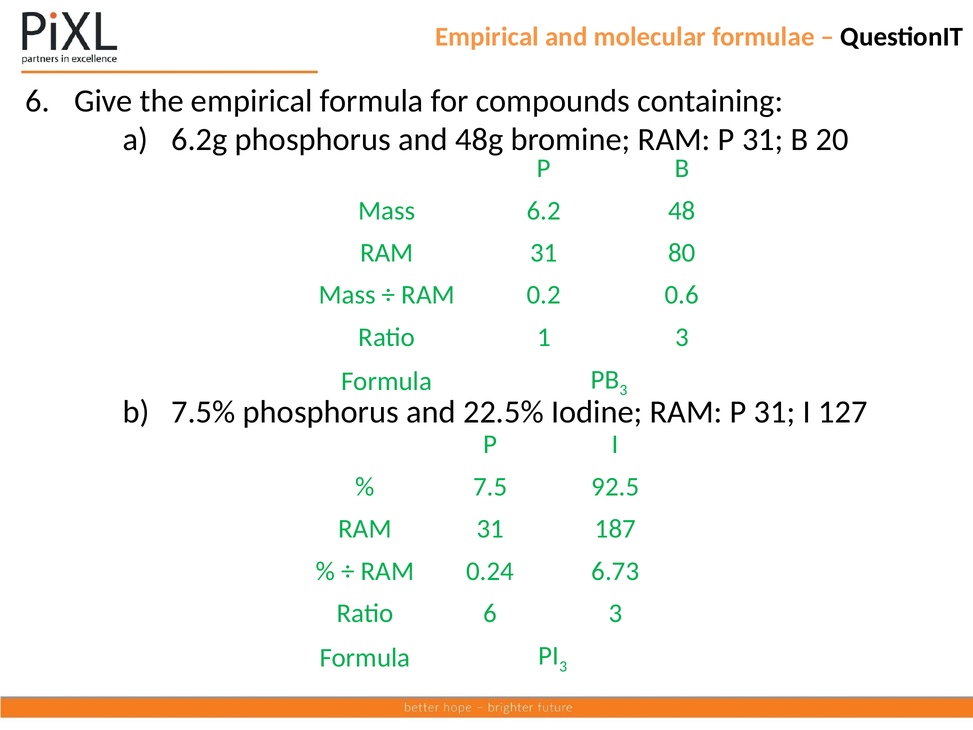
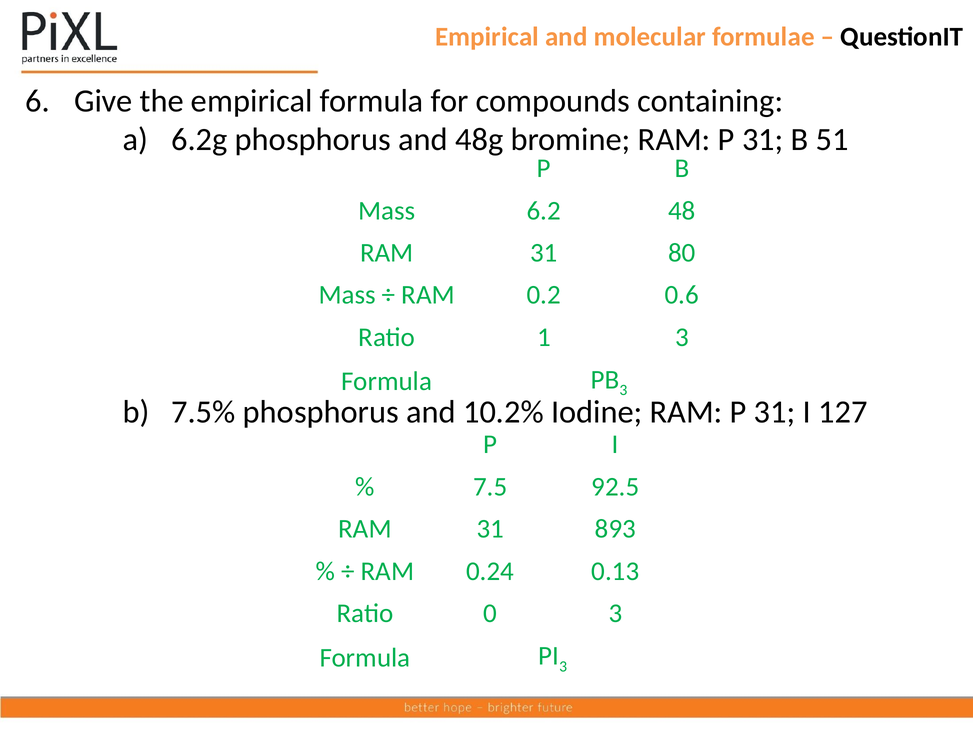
20: 20 -> 51 (832, 140)
22.5%: 22.5% -> 10.2% (503, 412)
187: 187 -> 893 (615, 529)
6.73: 6.73 -> 0.13 (615, 571)
Ratio 6: 6 -> 0 (490, 613)
